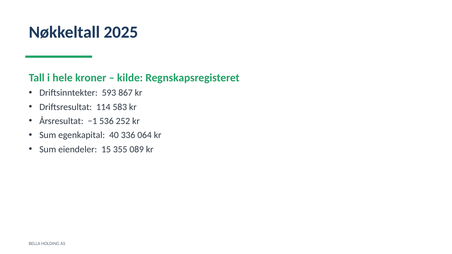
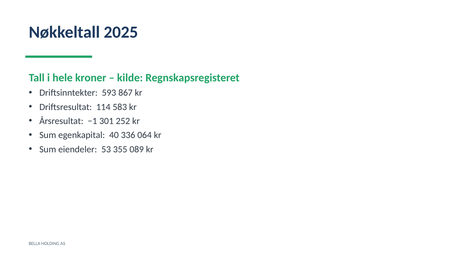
536: 536 -> 301 (106, 121)
15: 15 -> 53 (106, 149)
